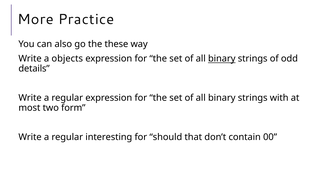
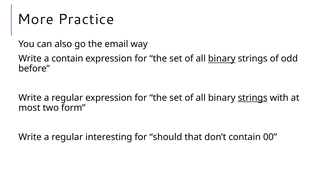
these: these -> email (116, 44)
a objects: objects -> contain (67, 59)
details: details -> before (34, 69)
strings underline: none -> present (253, 98)
